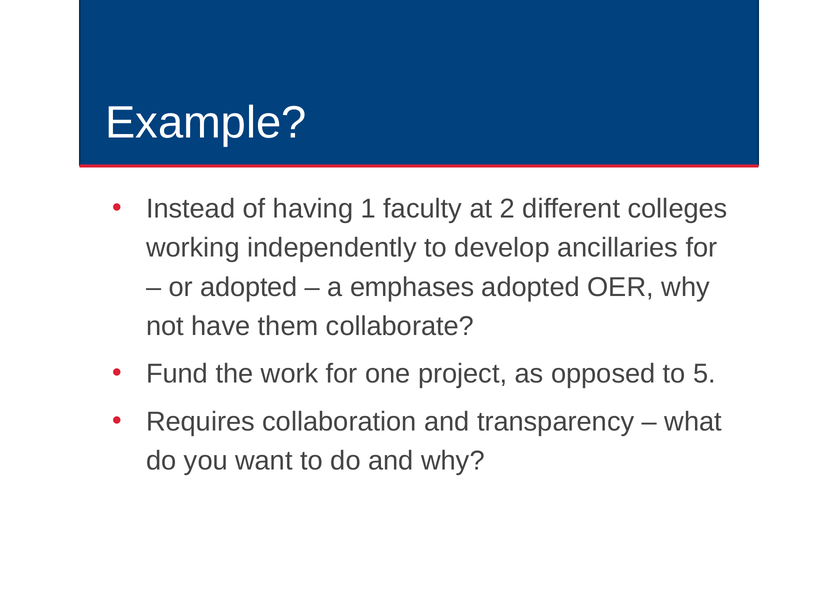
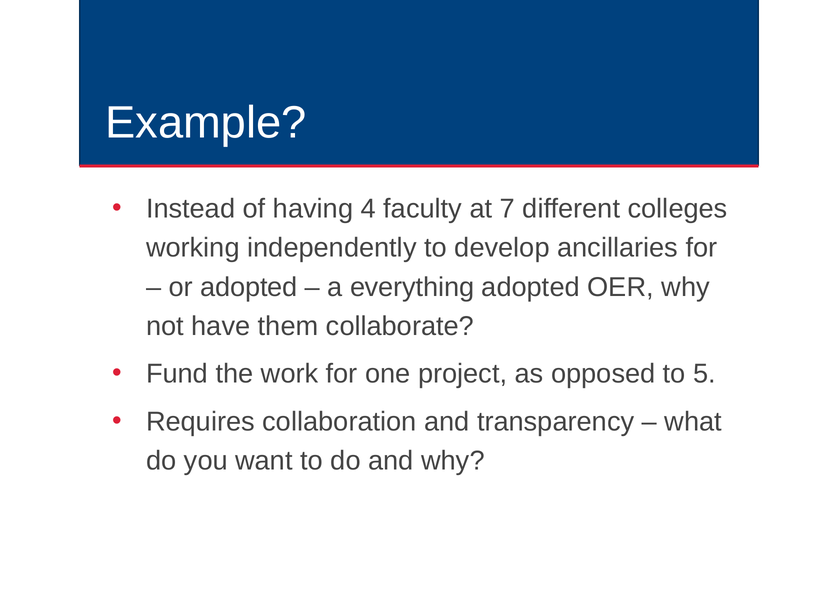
1: 1 -> 4 (368, 209)
2: 2 -> 7 (507, 209)
emphases: emphases -> everything (412, 287)
